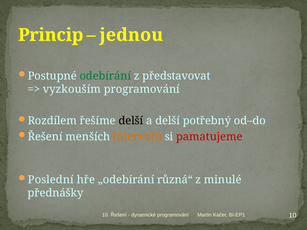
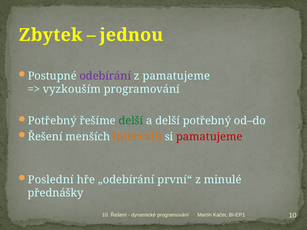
Princip: Princip -> Zbytek (51, 35)
odebírání colour: green -> purple (105, 76)
z představovat: představovat -> pamatujeme (176, 76)
Rozdílem: Rozdílem -> Potřebný (52, 121)
delší colour: black -> green (131, 121)
různá“: různá“ -> první“ (175, 180)
